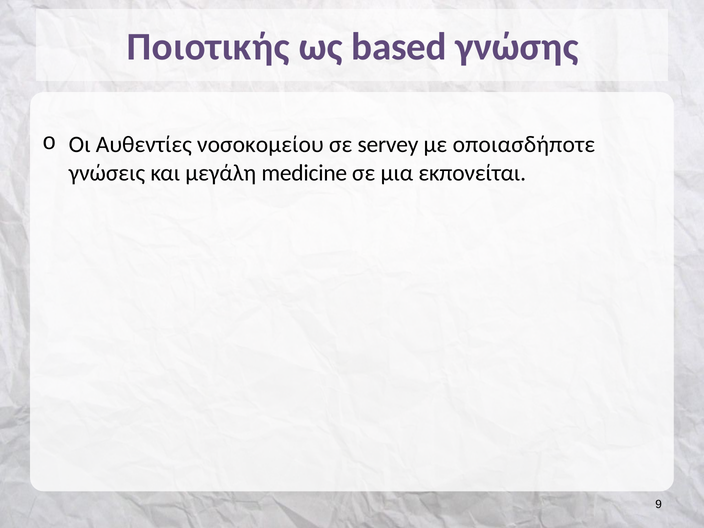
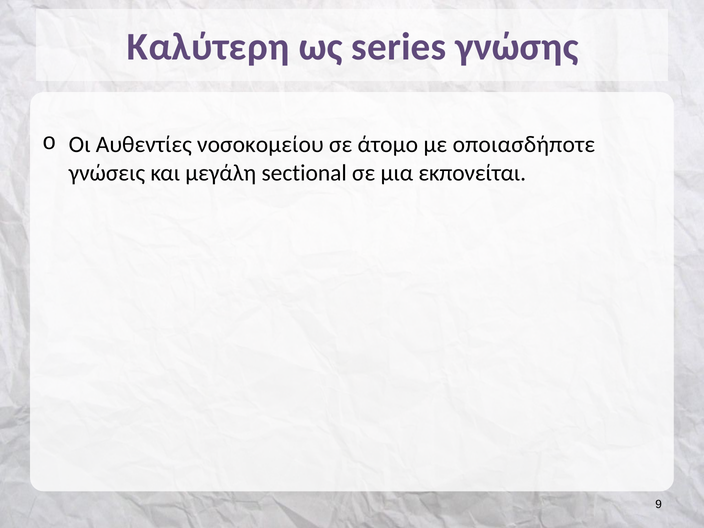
Ποιοτικής: Ποιοτικής -> Καλύτερη (208, 47)
based: based -> series (399, 47)
servey: servey -> άτομο (388, 145)
medicine: medicine -> sectional (304, 173)
